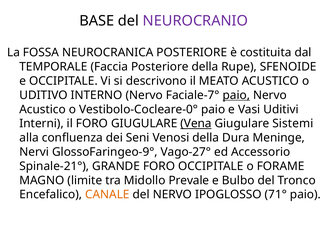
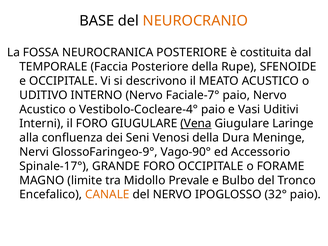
NEUROCRANIO colour: purple -> orange (195, 21)
paio underline: present -> none (236, 95)
Vestibolo-Cocleare-0°: Vestibolo-Cocleare-0° -> Vestibolo-Cocleare-4° (139, 109)
Sistemi: Sistemi -> Laringe (293, 124)
Vago-27°: Vago-27° -> Vago-90° (186, 152)
Spinale-21°: Spinale-21° -> Spinale-17° (54, 166)
71°: 71° -> 32° (276, 195)
